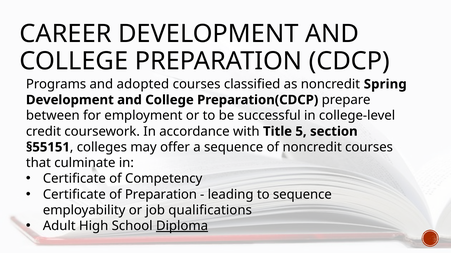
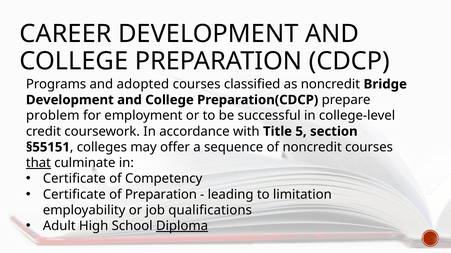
Spring: Spring -> Bridge (385, 84)
between: between -> problem (53, 116)
that underline: none -> present (38, 163)
to sequence: sequence -> limitation (302, 195)
